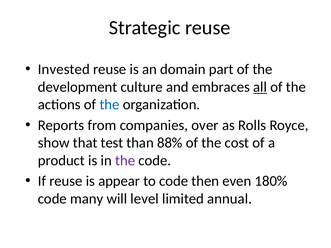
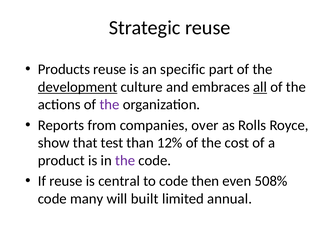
Invested: Invested -> Products (64, 69)
domain: domain -> specific (183, 69)
development underline: none -> present (78, 87)
the colour: blue -> purple (109, 105)
88%: 88% -> 12% (170, 143)
appear: appear -> central (119, 181)
180%: 180% -> 508% (271, 181)
level: level -> built (145, 199)
